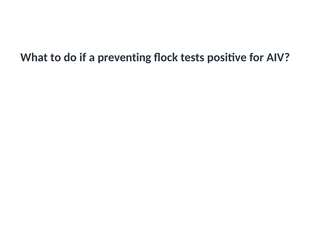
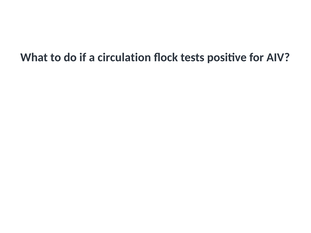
preventing: preventing -> circulation (124, 58)
